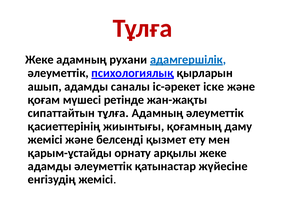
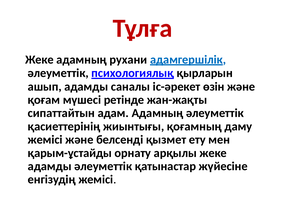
іске: іске -> өзін (214, 86)
сипаттайтын тұлға: тұлға -> адам (113, 113)
